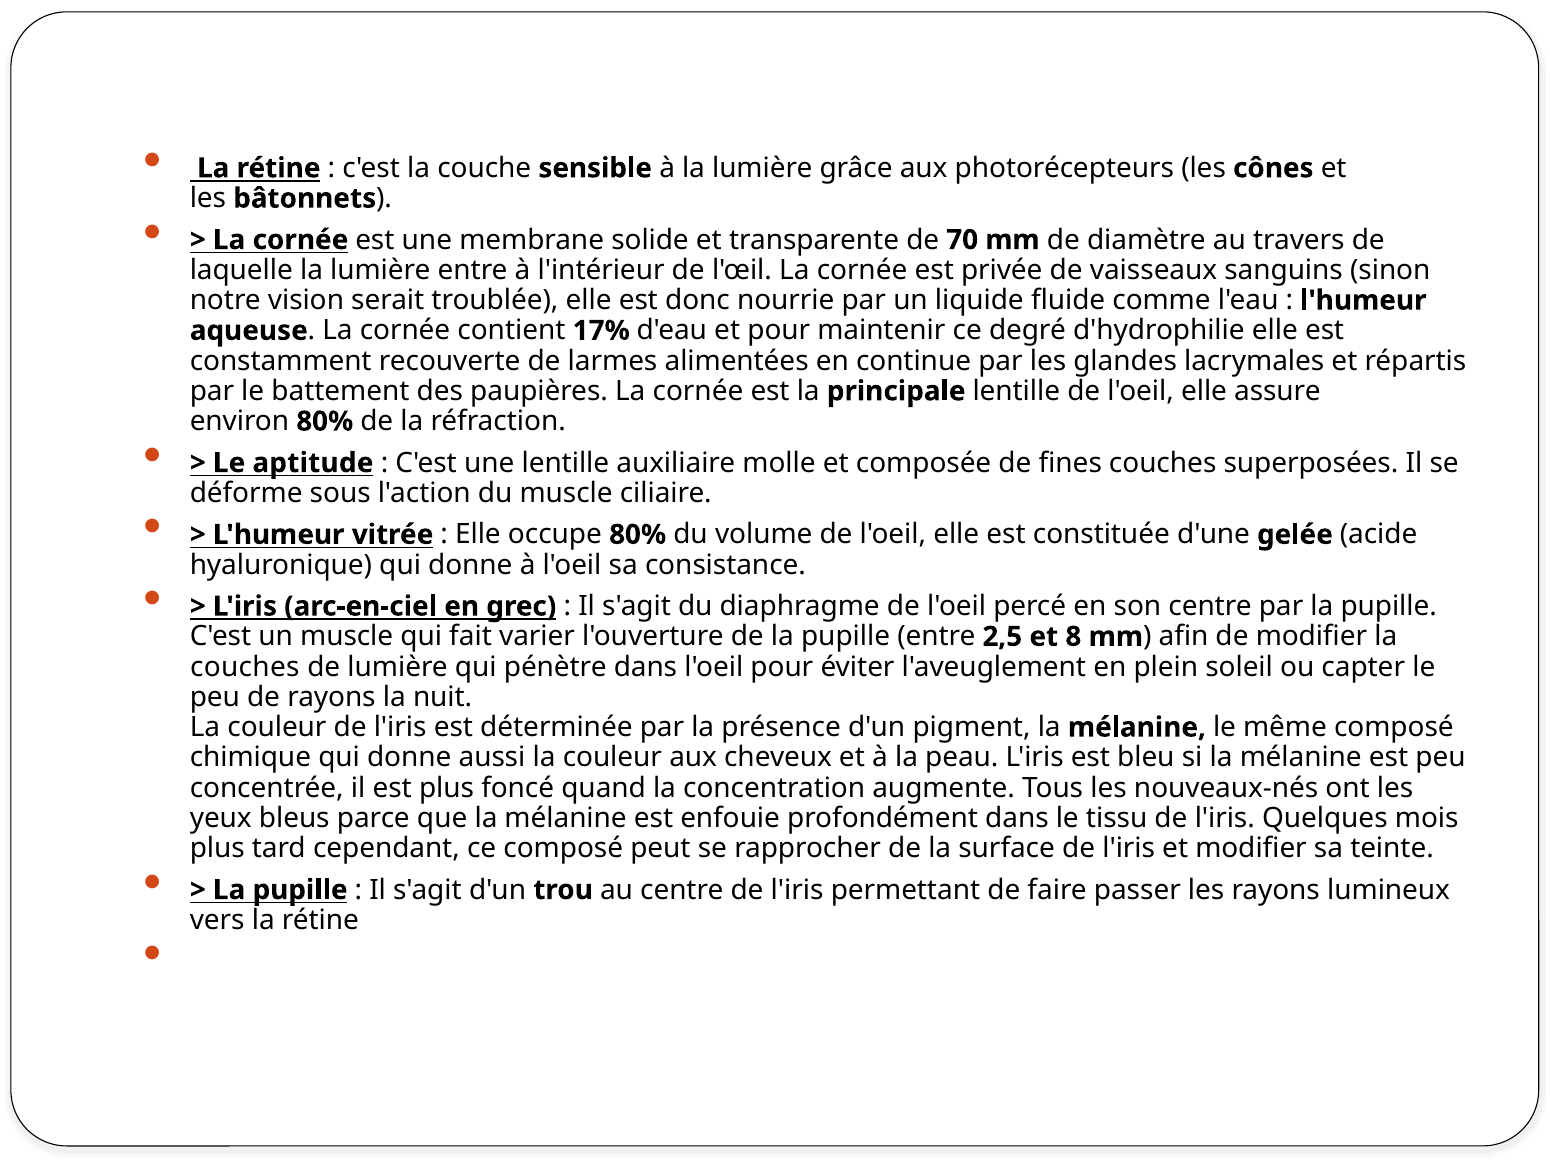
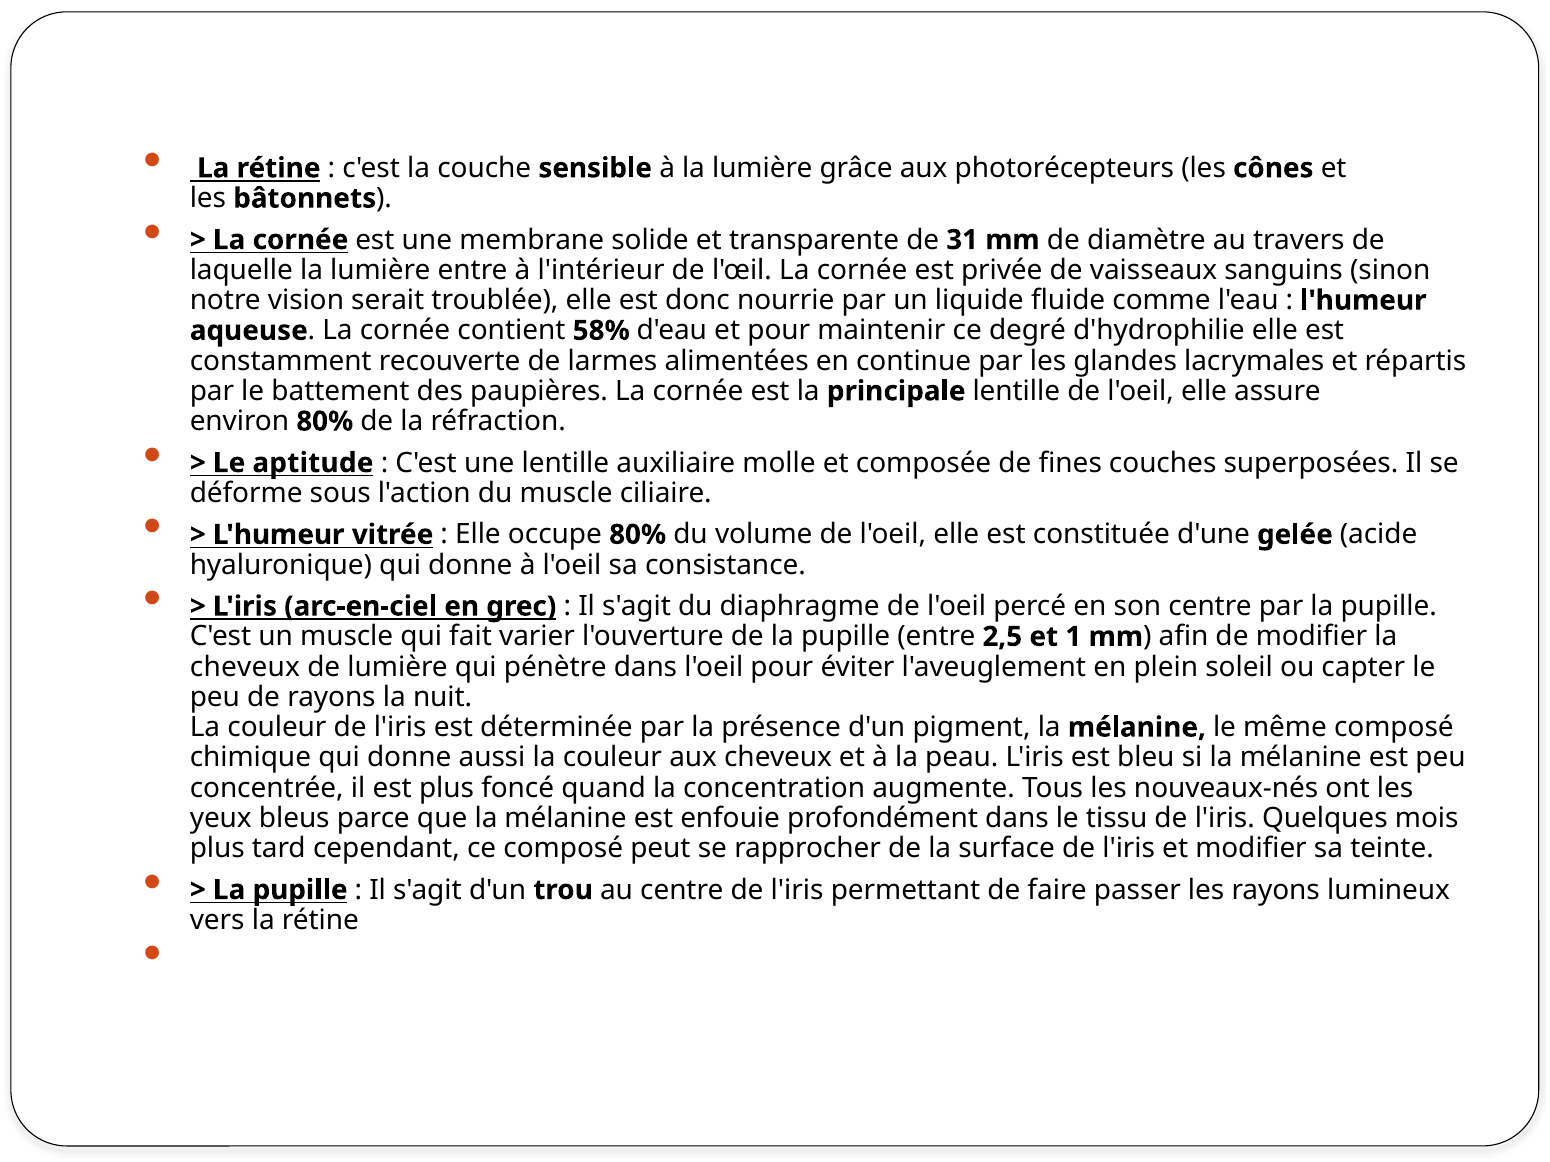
70: 70 -> 31 (962, 240)
17%: 17% -> 58% (601, 331)
8: 8 -> 1 (1073, 637)
couches: couches -> cheveux (245, 667)
